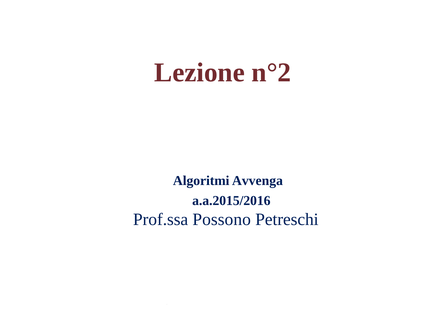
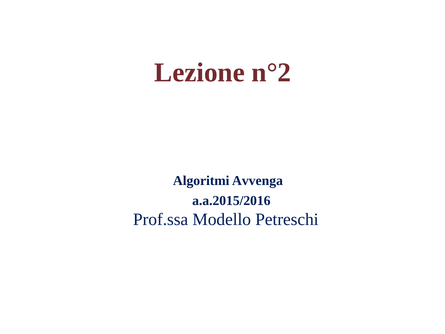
Possono: Possono -> Modello (222, 219)
